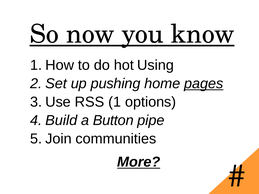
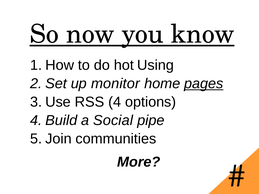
pushing: pushing -> monitor (115, 84)
1: 1 -> 4 (115, 102)
Button: Button -> Social (113, 121)
More underline: present -> none (139, 162)
